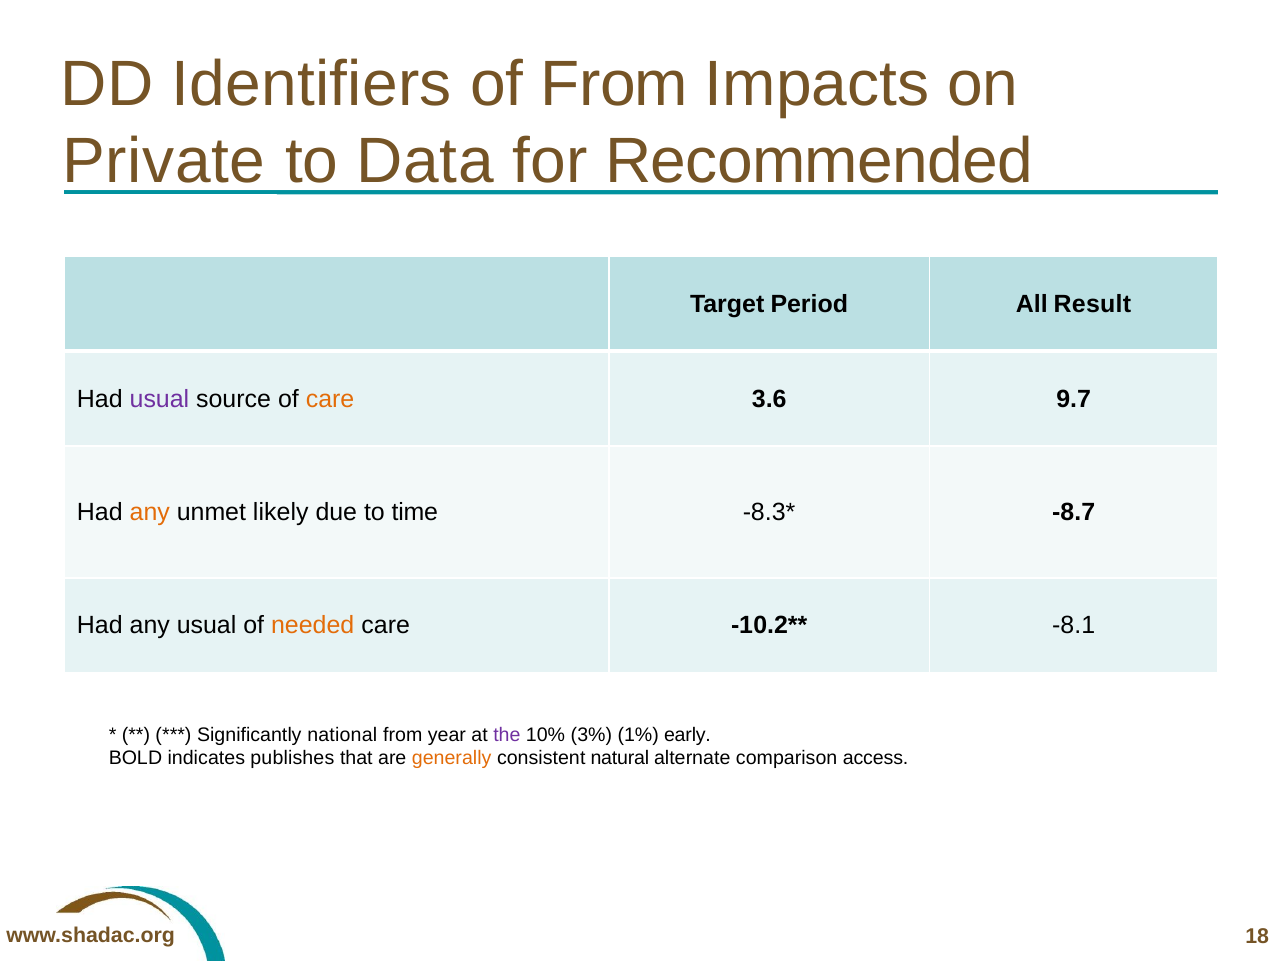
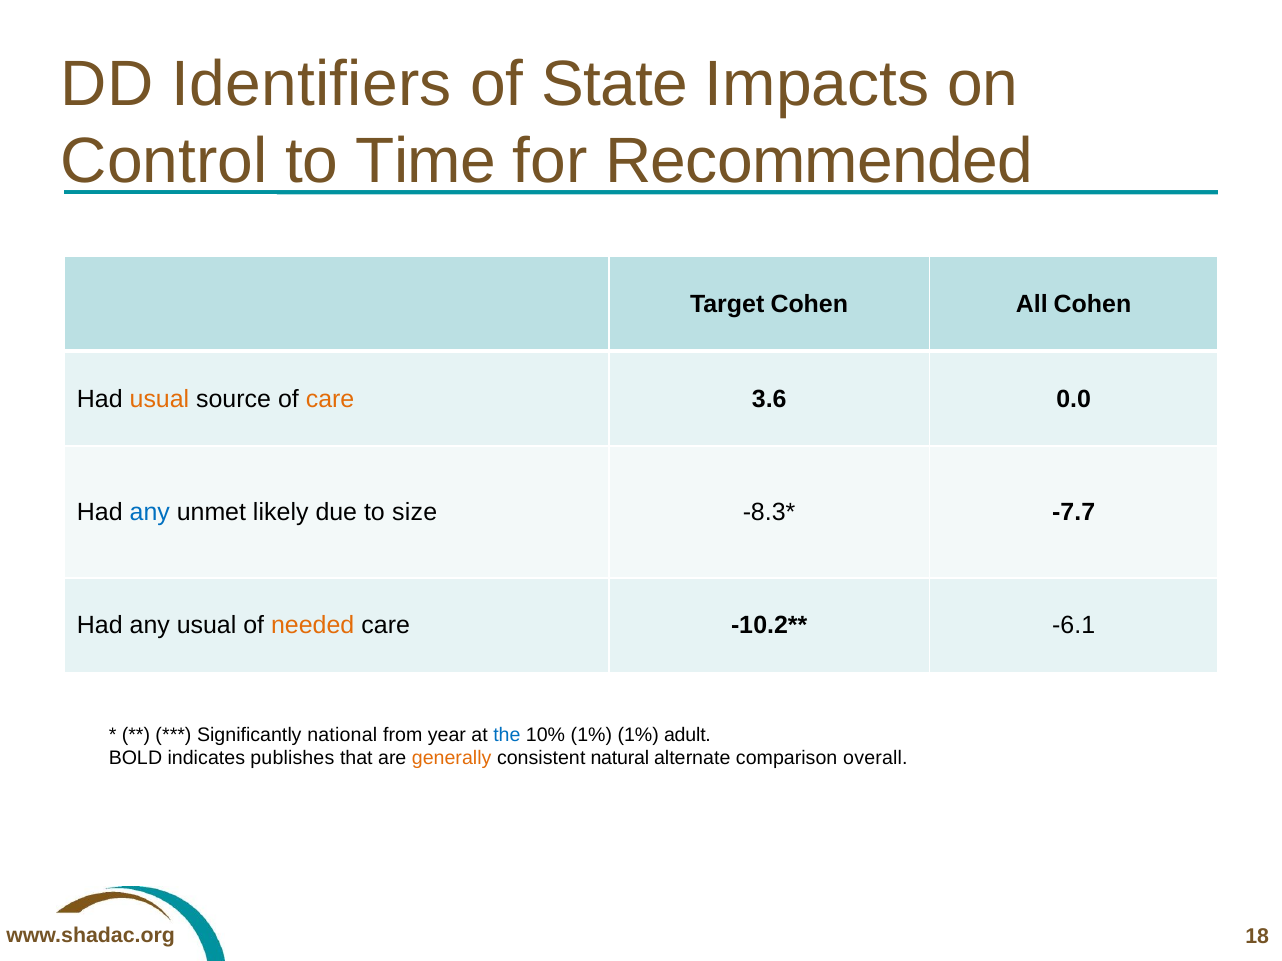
of From: From -> State (615, 85)
Private: Private -> Control (164, 162)
Data: Data -> Time (426, 162)
Target Period: Period -> Cohen (809, 304)
All Result: Result -> Cohen (1093, 304)
usual colour: purple -> orange (159, 399)
9.7: 9.7 -> 0.0 (1074, 399)
any colour: orange -> blue (150, 513)
time: time -> size (415, 513)
-8.7: -8.7 -> -7.7 (1074, 513)
-8.1: -8.1 -> -6.1 (1074, 626)
the colour: purple -> blue (507, 735)
10% 3%: 3% -> 1% (591, 735)
early: early -> adult (687, 735)
access: access -> overall (875, 759)
